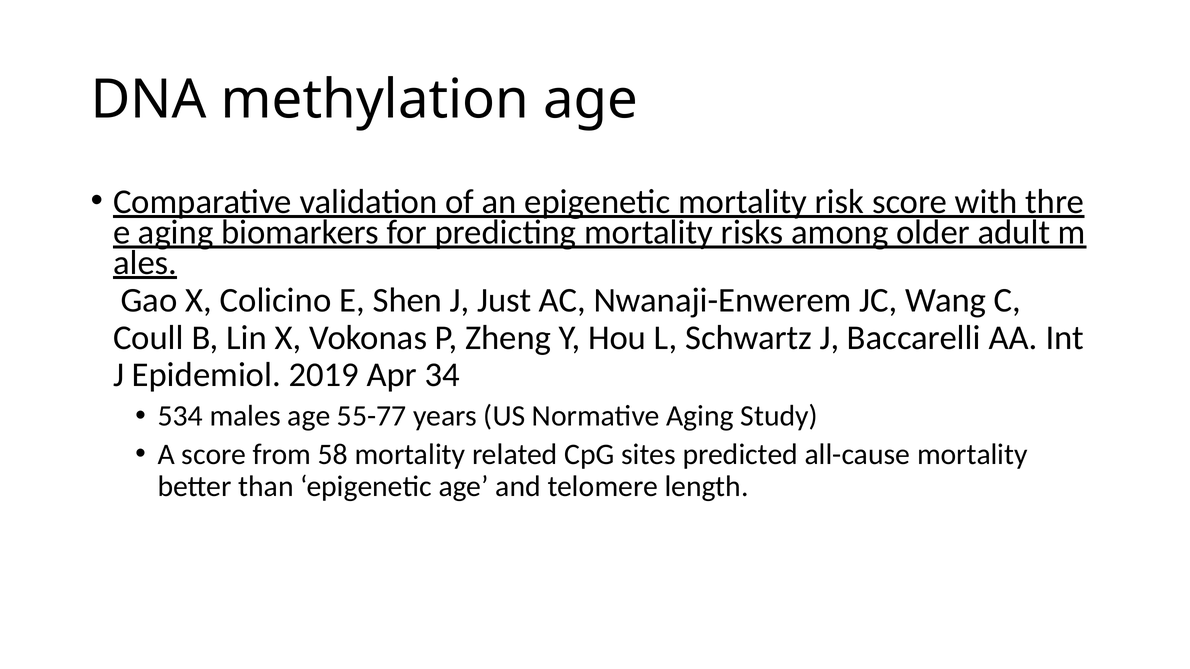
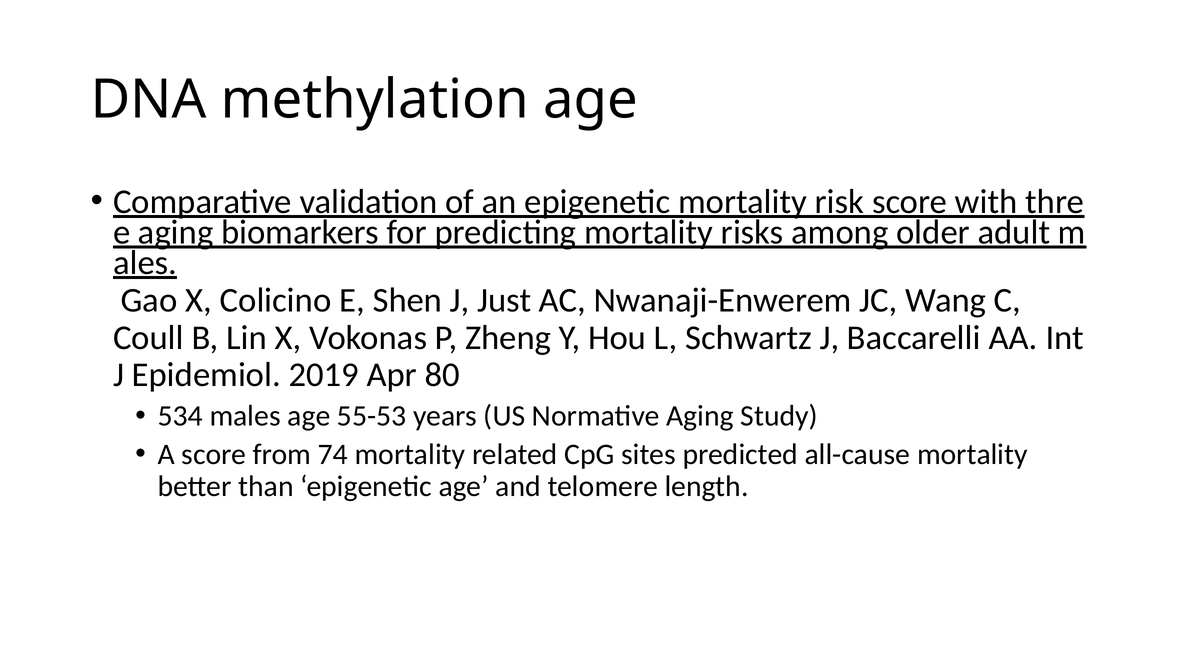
34: 34 -> 80 (442, 375)
55-77: 55-77 -> 55-53 (372, 416)
58: 58 -> 74 (333, 455)
